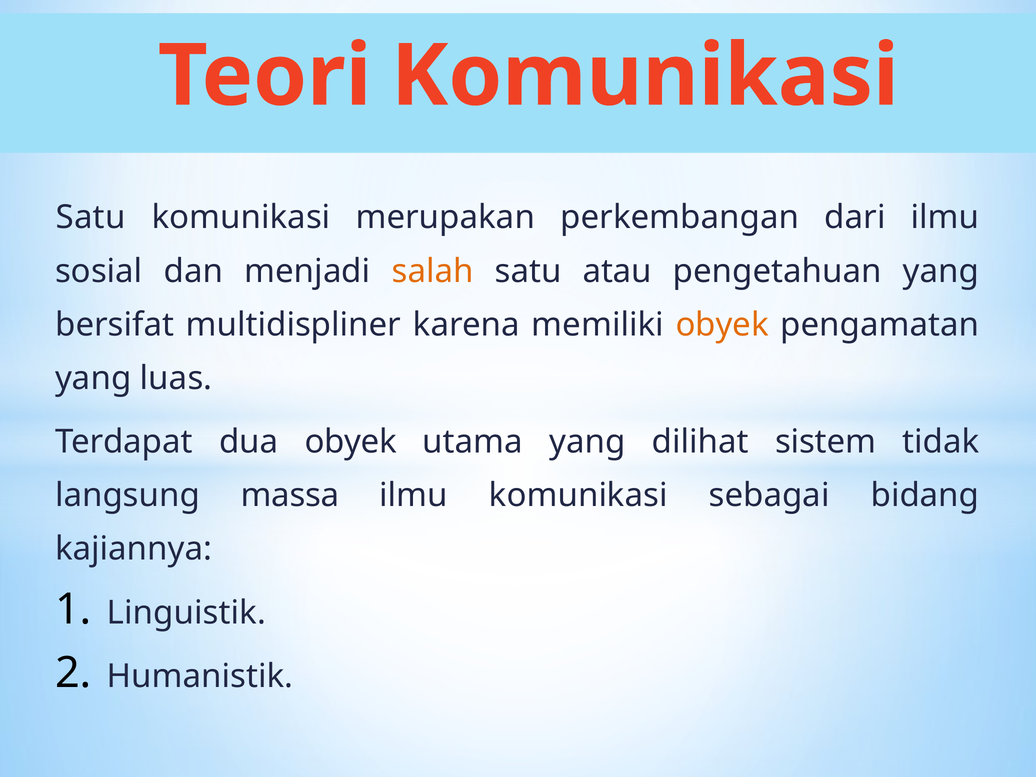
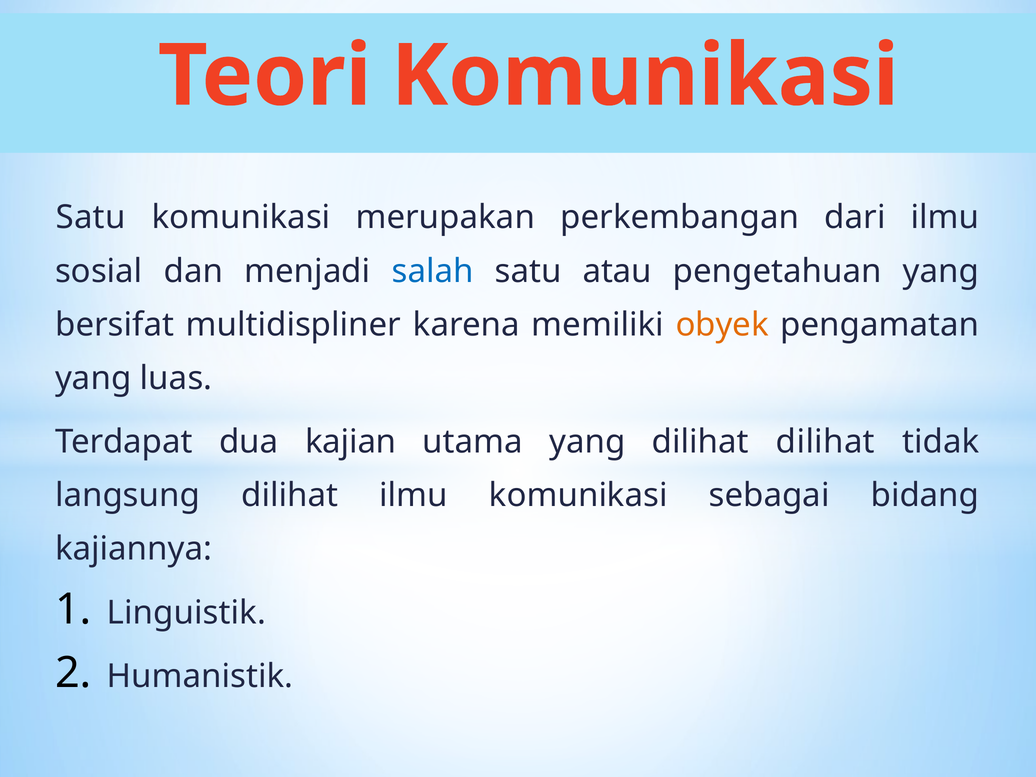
salah colour: orange -> blue (433, 271)
dua obyek: obyek -> kajian (351, 442)
dilihat sistem: sistem -> dilihat (825, 442)
langsung massa: massa -> dilihat (290, 495)
